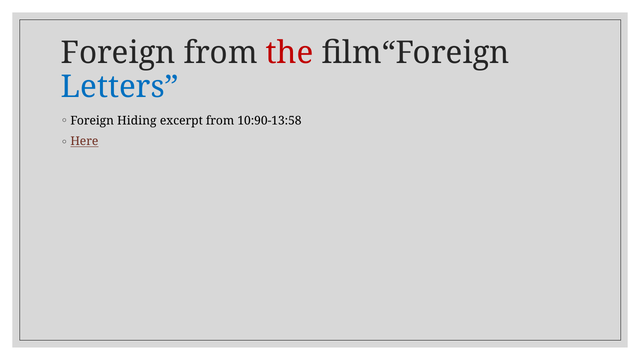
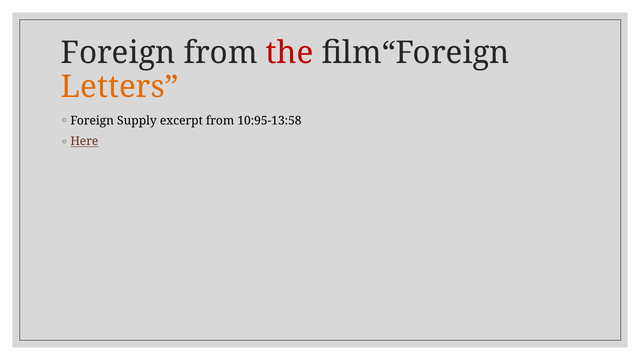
Letters colour: blue -> orange (120, 87)
Hiding: Hiding -> Supply (137, 121)
10:90-13:58: 10:90-13:58 -> 10:95-13:58 (269, 121)
